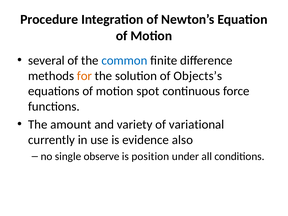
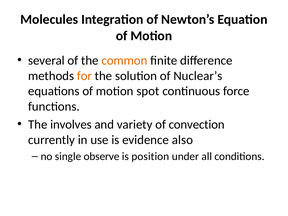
Procedure: Procedure -> Molecules (49, 19)
common colour: blue -> orange (124, 60)
Objects’s: Objects’s -> Nuclear’s (198, 76)
amount: amount -> involves (71, 124)
variational: variational -> convection (197, 124)
